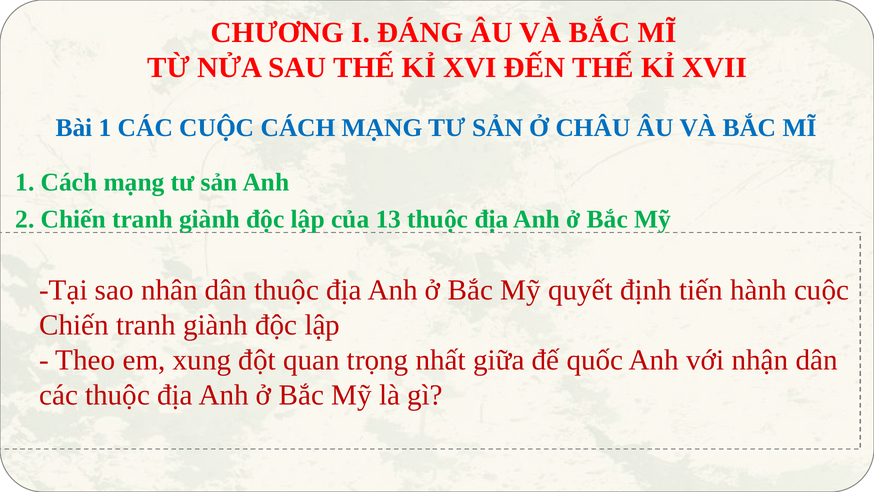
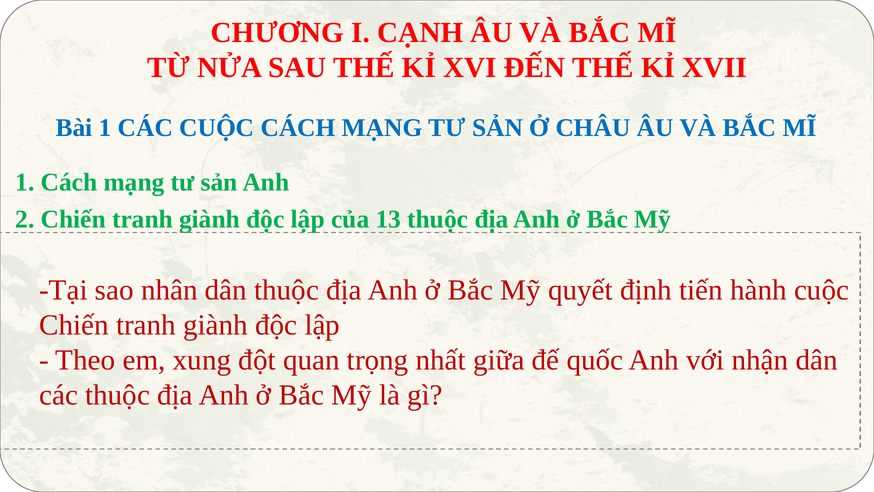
ĐÁNG: ĐÁNG -> CẠNH (420, 33)
